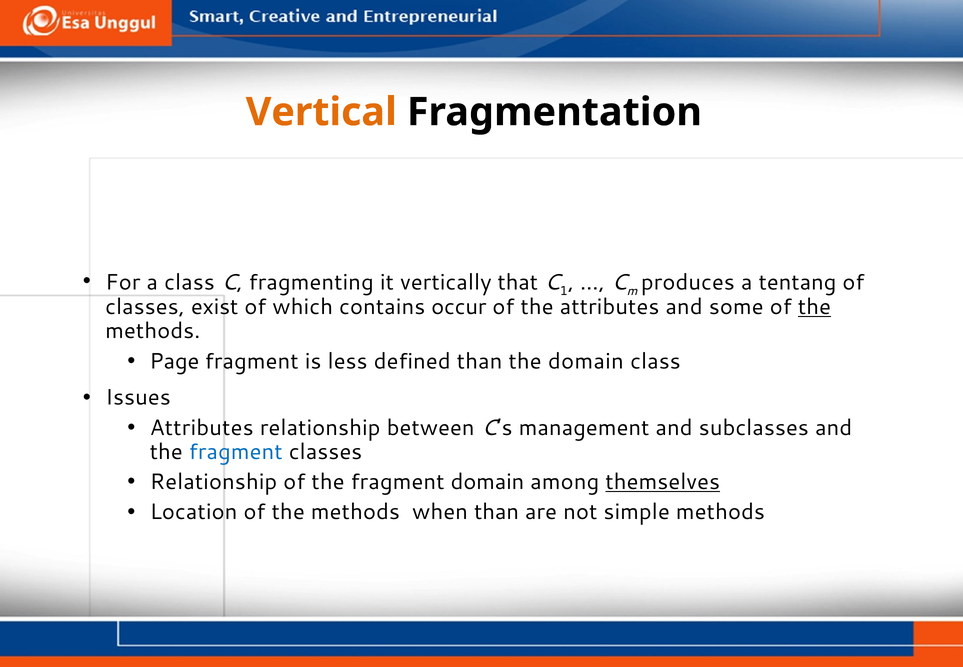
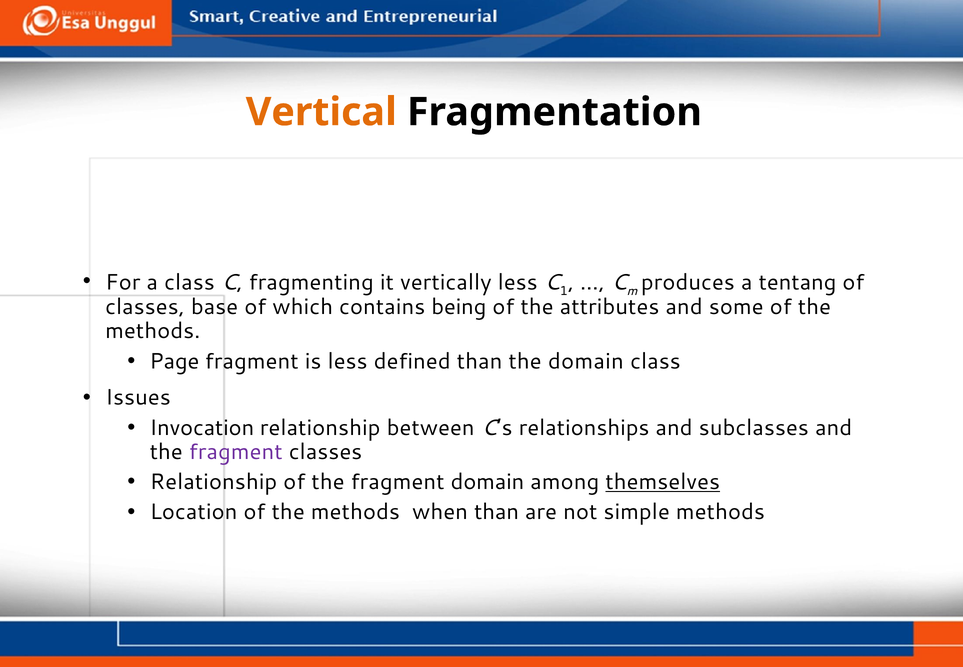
vertically that: that -> less (518, 282)
exist: exist -> base (215, 307)
occur: occur -> being (459, 307)
the underline: present -> none (814, 307)
Attributes: Attributes -> Invocation (202, 428)
management: management -> relationships (584, 428)
fragment colour: blue -> purple (236, 452)
